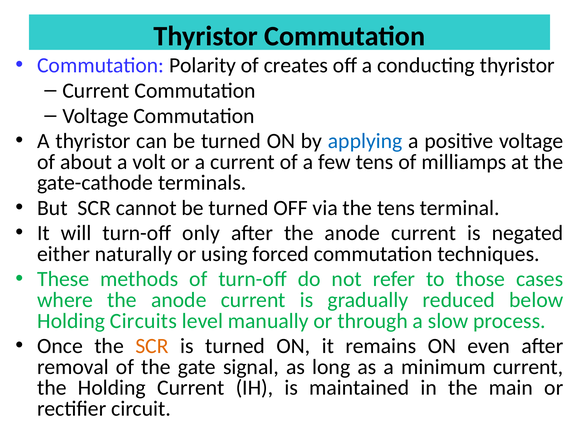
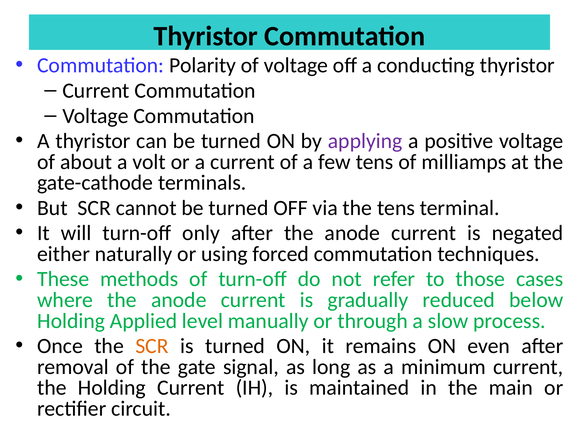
of creates: creates -> voltage (296, 65)
applying colour: blue -> purple (365, 141)
Circuits: Circuits -> Applied (144, 321)
